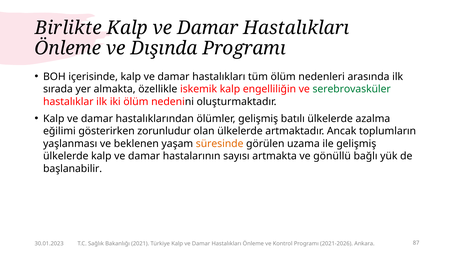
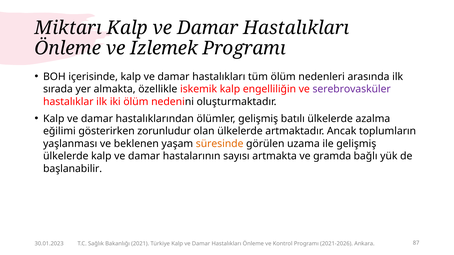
Birlikte: Birlikte -> Miktarı (68, 28)
Dışında: Dışında -> Izlemek (164, 48)
serebrovasküler colour: green -> purple (352, 89)
gönüllü: gönüllü -> gramda (332, 156)
